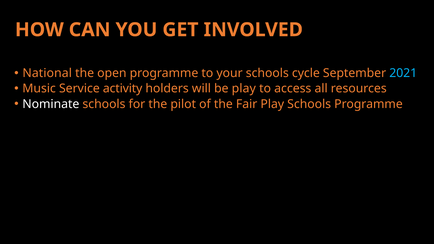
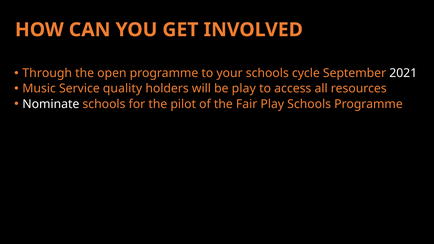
National: National -> Through (47, 73)
2021 colour: light blue -> white (403, 73)
activity: activity -> quality (123, 89)
